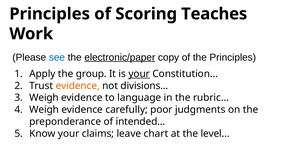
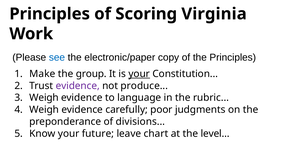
Teaches: Teaches -> Virginia (214, 14)
electronic/paper underline: present -> none (120, 57)
Apply: Apply -> Make (42, 74)
evidence colour: orange -> purple (78, 86)
divisions: divisions -> produce (144, 86)
intended: intended -> divisions (140, 122)
claims: claims -> future (98, 134)
